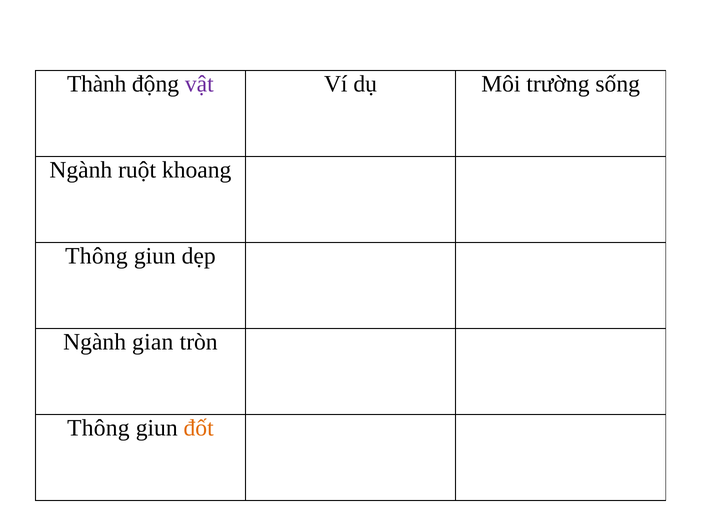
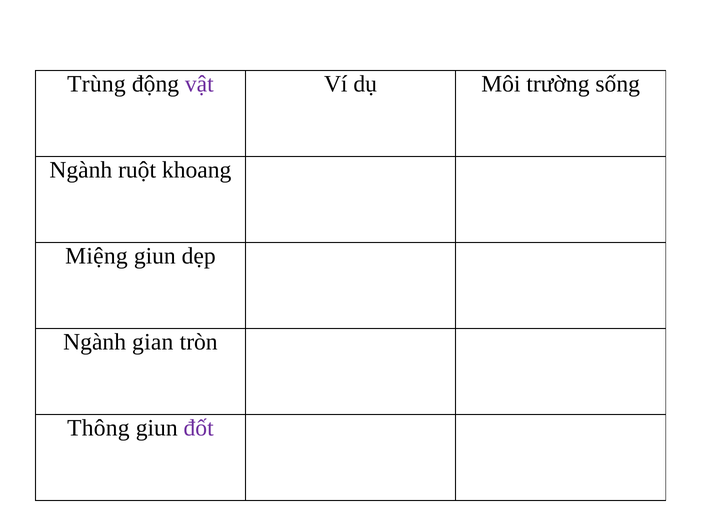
Thành: Thành -> Trùng (96, 84)
Thông: Thông -> Miệng (96, 256)
đốt colour: orange -> purple (199, 428)
